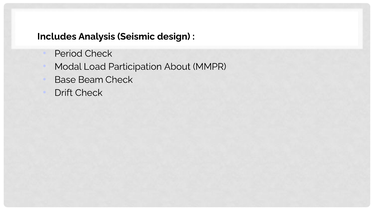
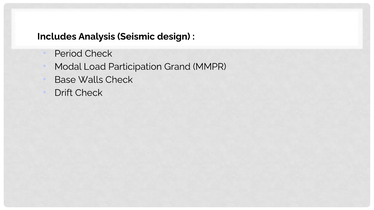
About: About -> Grand (177, 67)
Beam: Beam -> Walls (91, 80)
